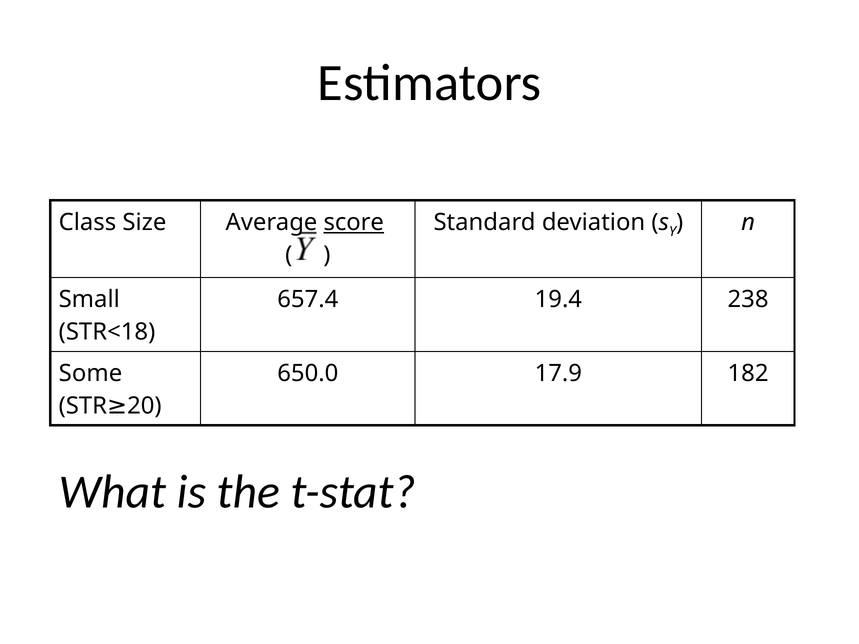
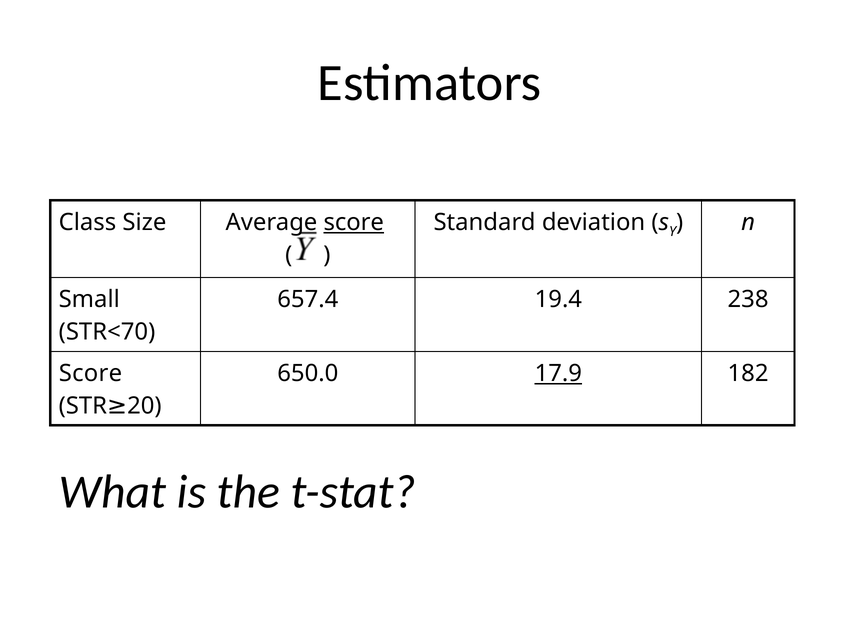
STR<18: STR<18 -> STR<70 (107, 332)
Some: Some -> Score (90, 373)
17.9 underline: none -> present (558, 373)
